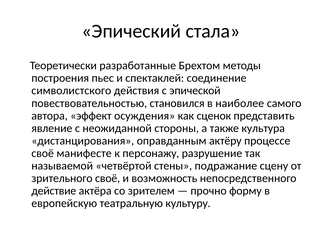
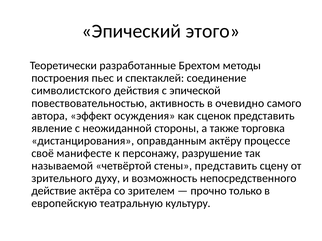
стала: стала -> этого (213, 31)
становился: становился -> активность (177, 103)
наиболее: наиболее -> очевидно (240, 103)
культура: культура -> торговка (263, 129)
стены подражание: подражание -> представить (226, 166)
зрительного своё: своё -> духу (108, 179)
форму: форму -> только (245, 191)
